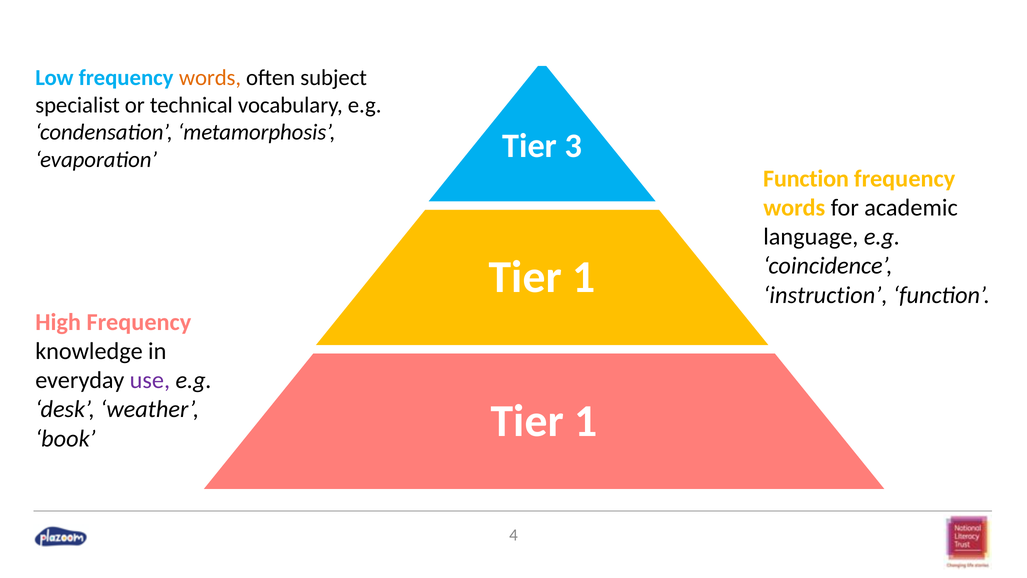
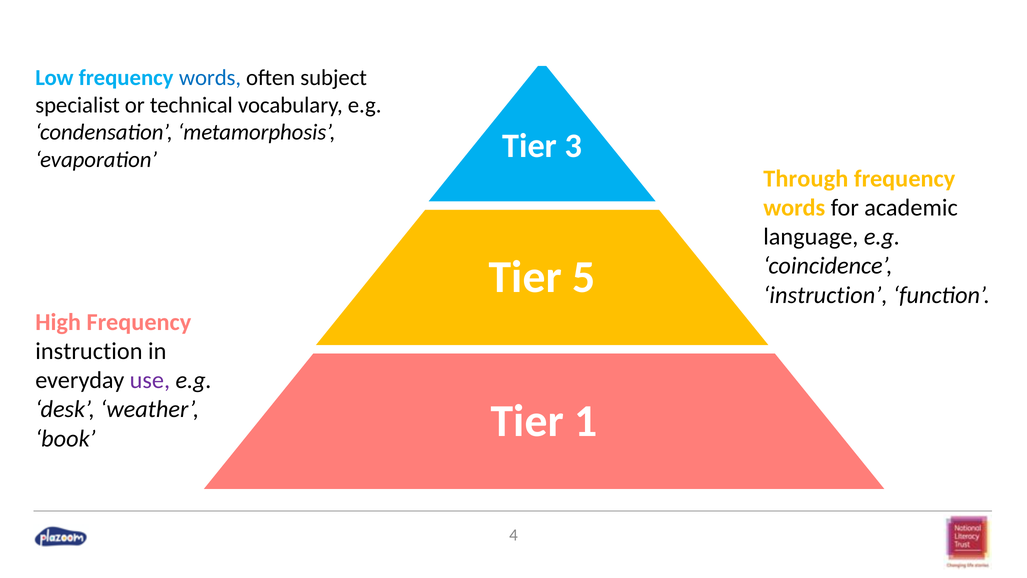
words colour: orange -> blue (210, 78)
Function: Function -> Through (806, 178)
1: 1 -> 5 (584, 277)
knowledge: knowledge -> instruction (89, 351)
